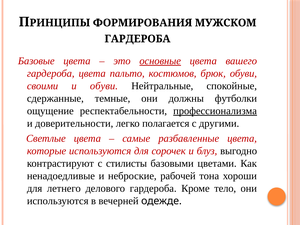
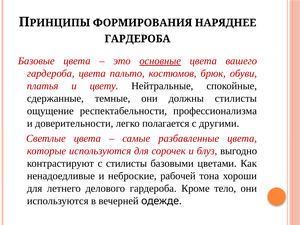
МУЖСКОМ: МУЖСКОМ -> НАРЯДНЕЕ (226, 23)
своими: своими -> платья (43, 86)
и обуви: обуви -> цвету (104, 86)
должны футболки: футболки -> стилисты (236, 98)
профессионализма underline: present -> none (215, 111)
